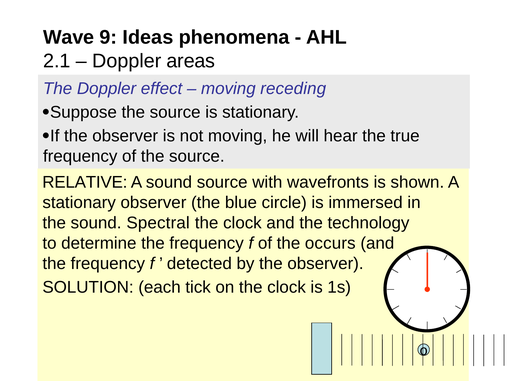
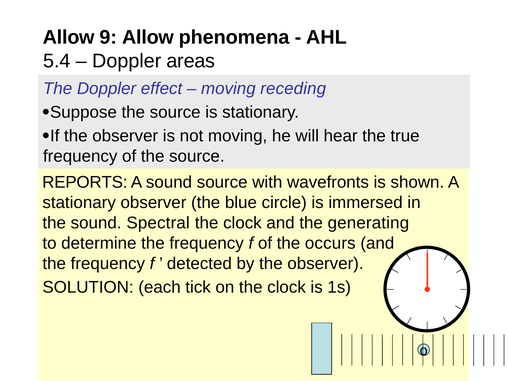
Wave: Wave -> Allow (69, 37)
9 Ideas: Ideas -> Allow (148, 37)
2.1: 2.1 -> 5.4 (57, 61)
RELATIVE: RELATIVE -> REPORTS (85, 182)
technology: technology -> generating (368, 223)
